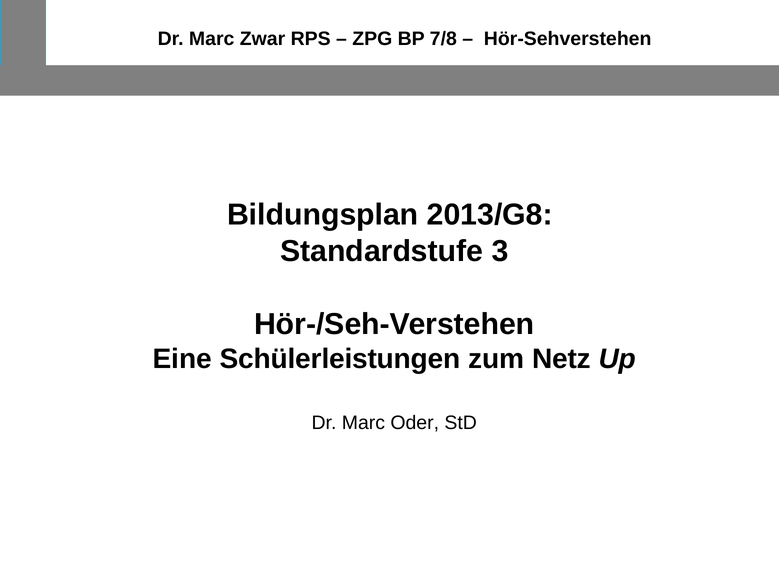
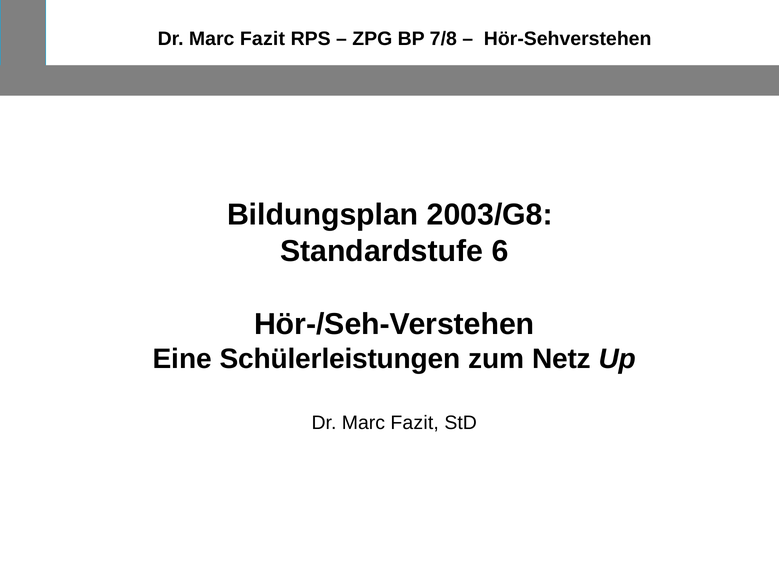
Zwar: Zwar -> Fazit (262, 39)
2013/G8: 2013/G8 -> 2003/G8 (490, 215)
3: 3 -> 6 (500, 251)
Oder: Oder -> Fazit (415, 423)
